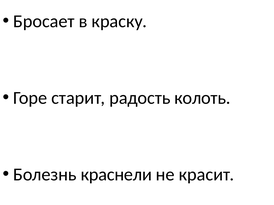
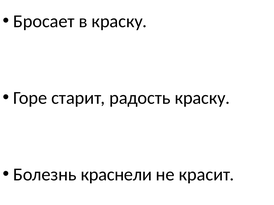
радость колоть: колоть -> краску (202, 98)
